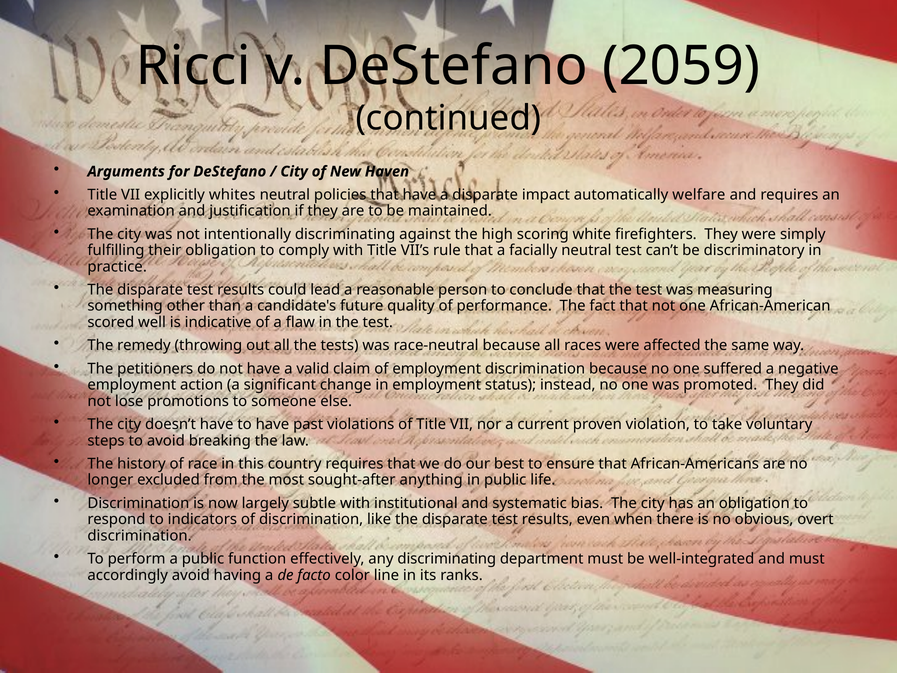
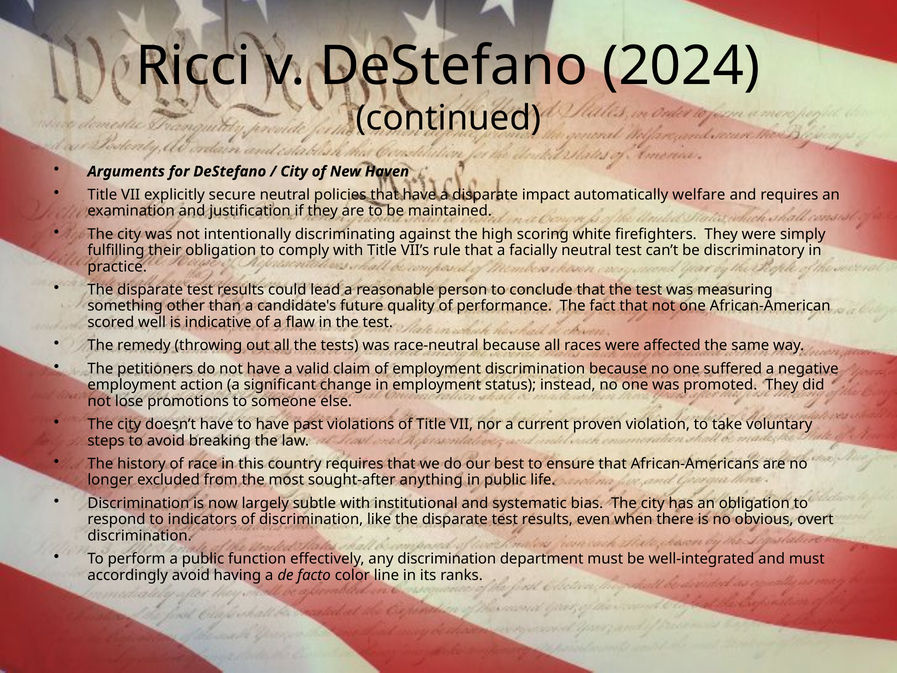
2059: 2059 -> 2024 (681, 66)
whites: whites -> secure (232, 195)
any discriminating: discriminating -> discrimination (447, 559)
